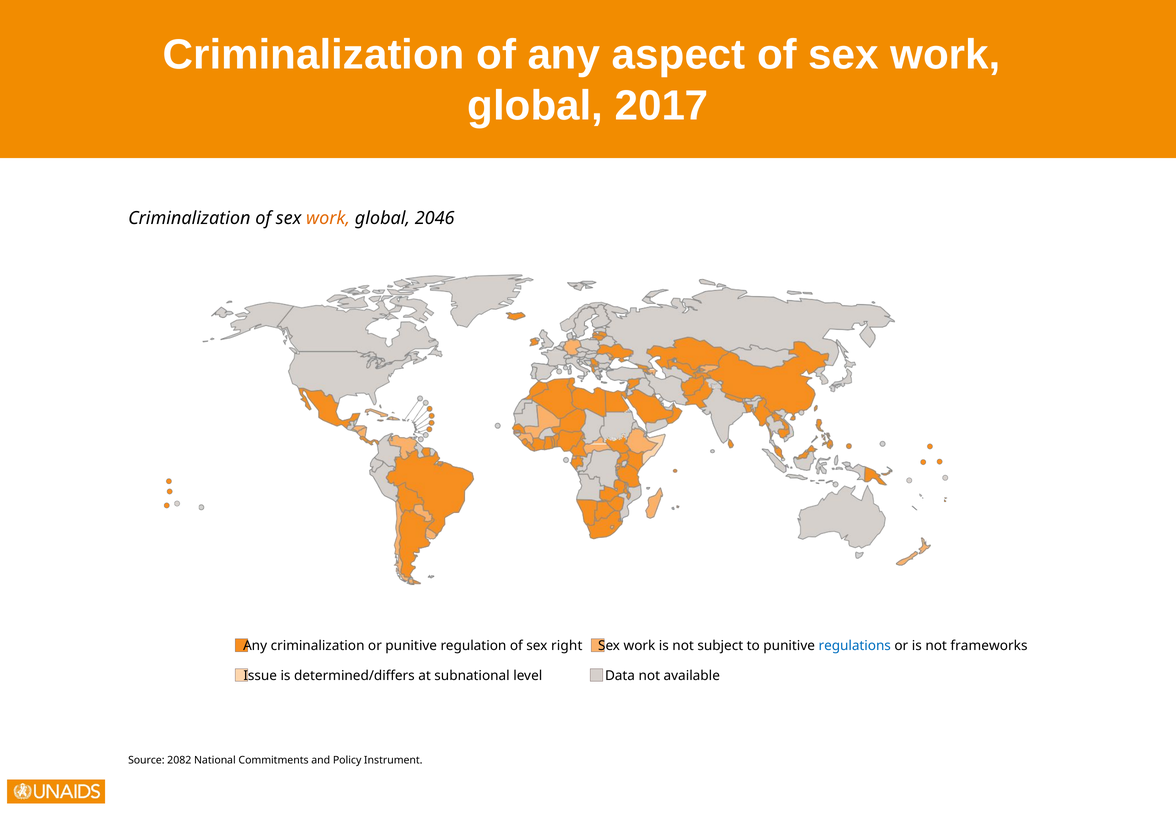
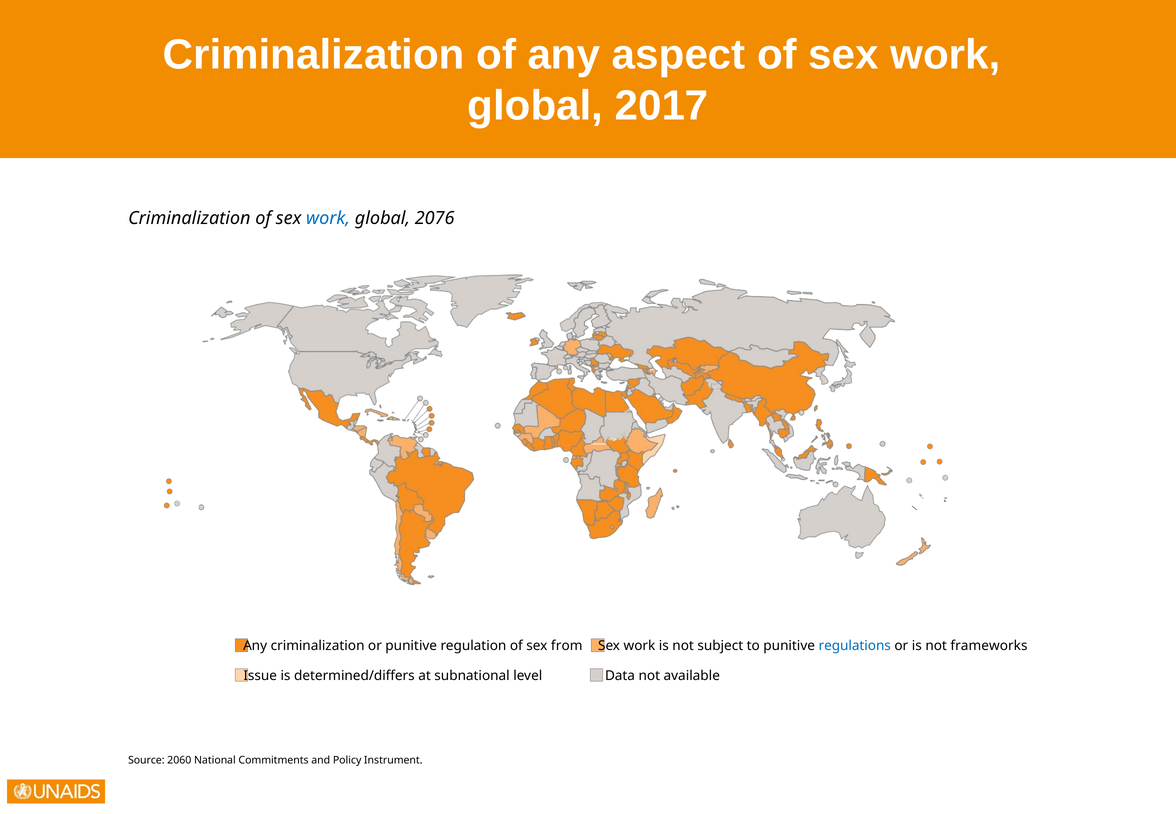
work colour: orange -> blue (328, 218)
2046: 2046 -> 2076 (435, 218)
right: right -> from (567, 646)
2082: 2082 -> 2060 (179, 760)
